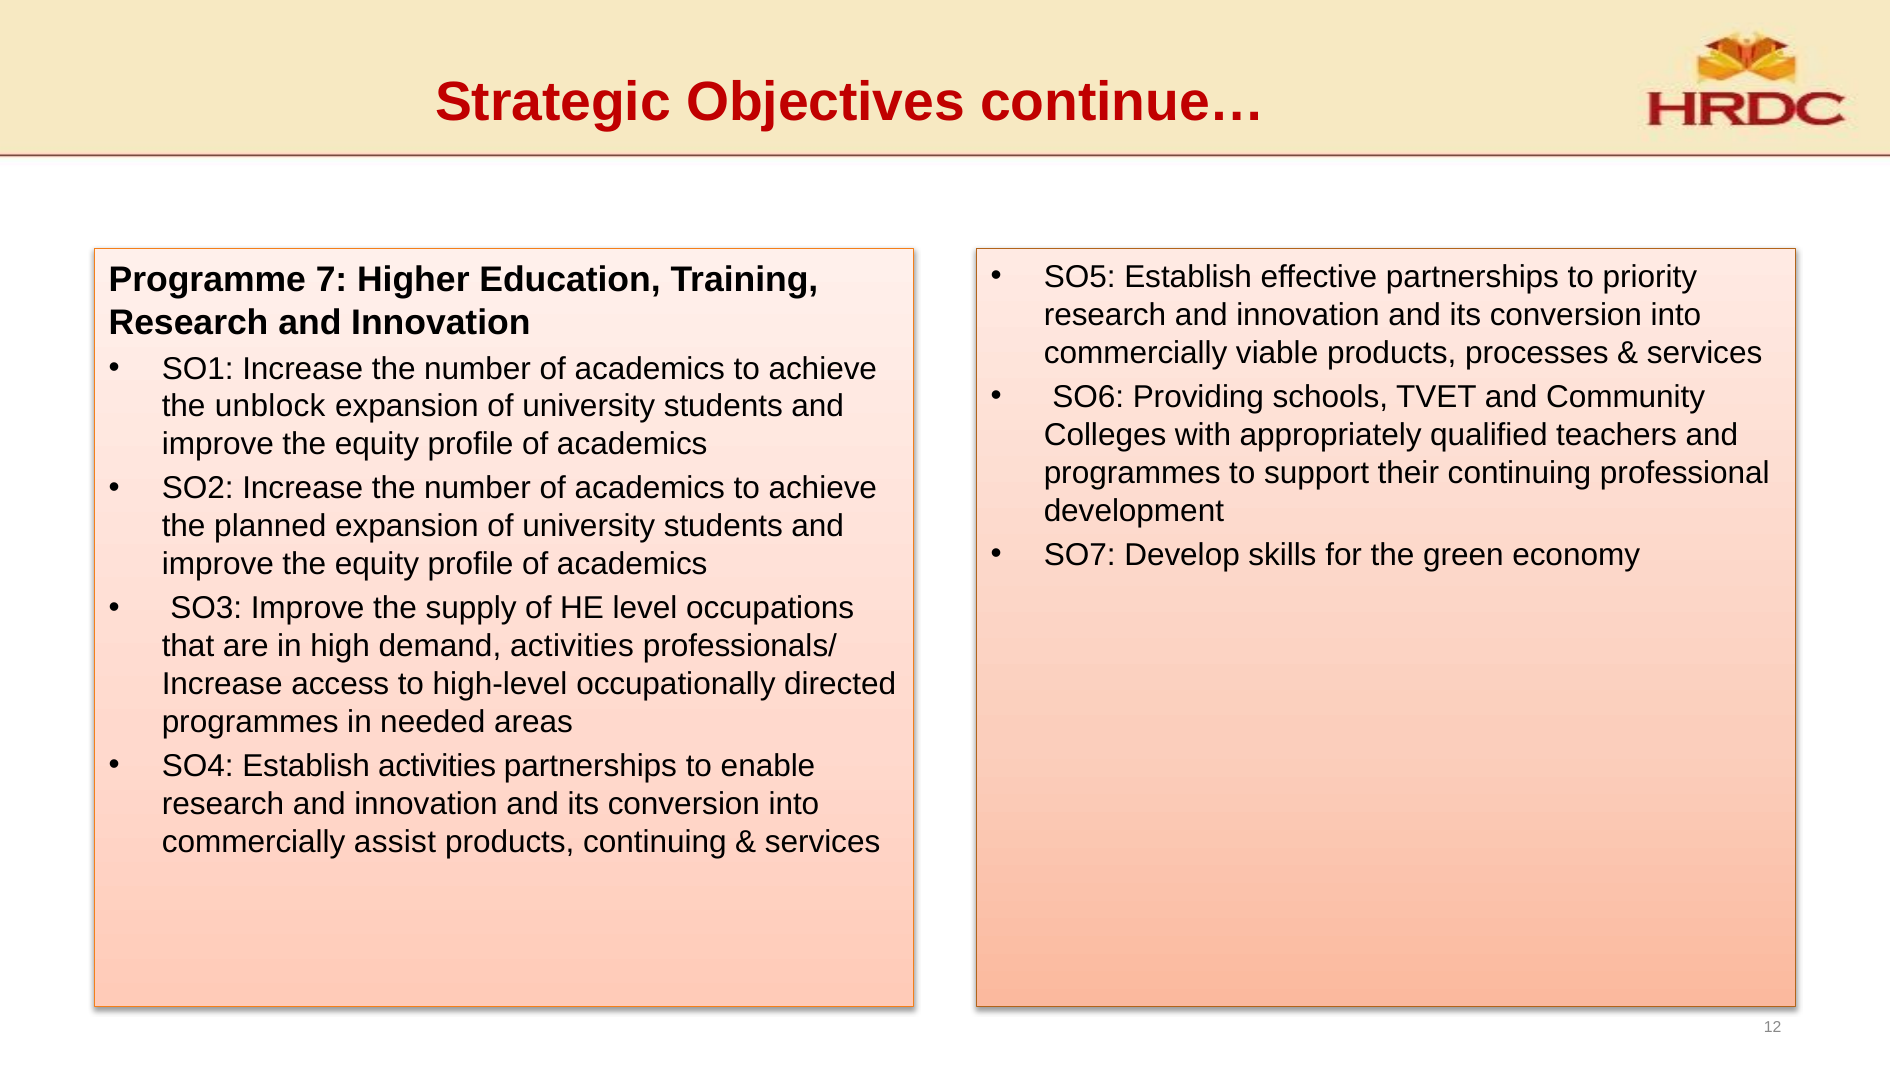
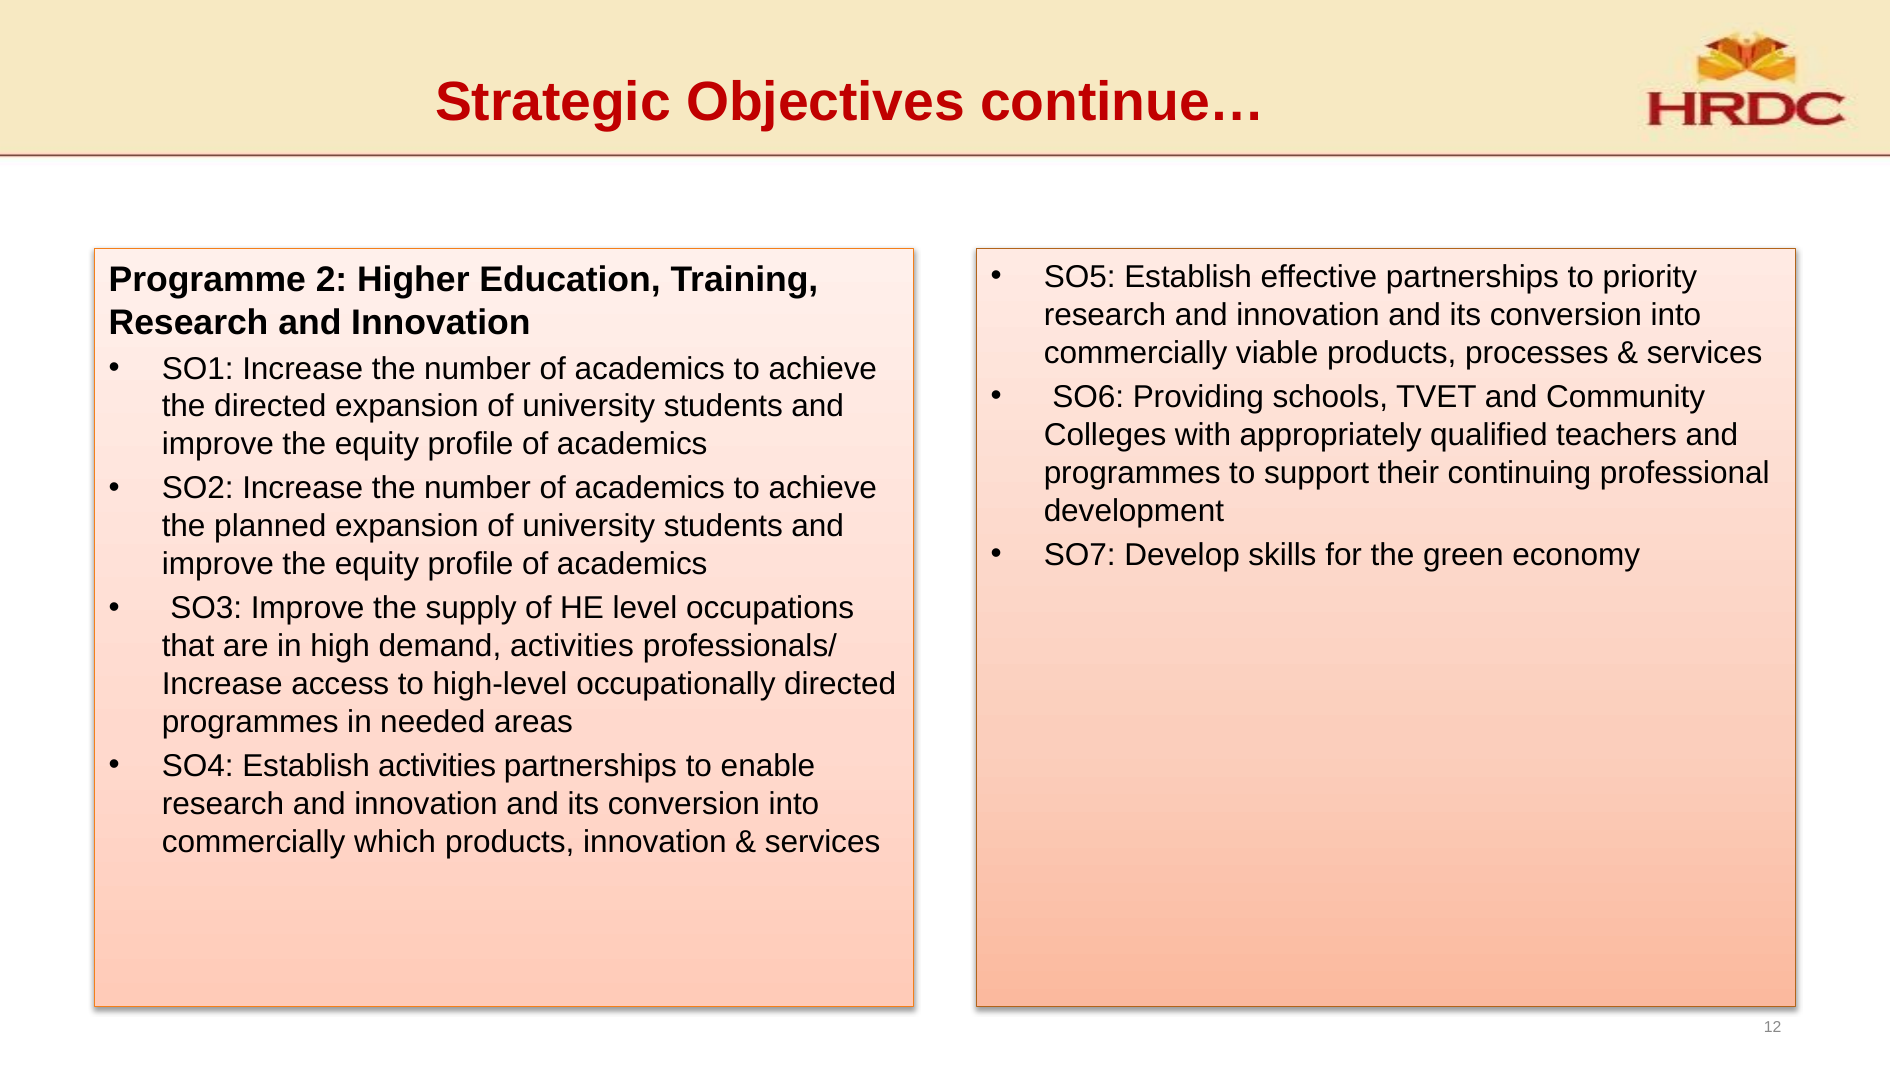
7: 7 -> 2 (332, 280)
the unblock: unblock -> directed (270, 406)
assist: assist -> which (395, 842)
products continuing: continuing -> innovation (655, 842)
